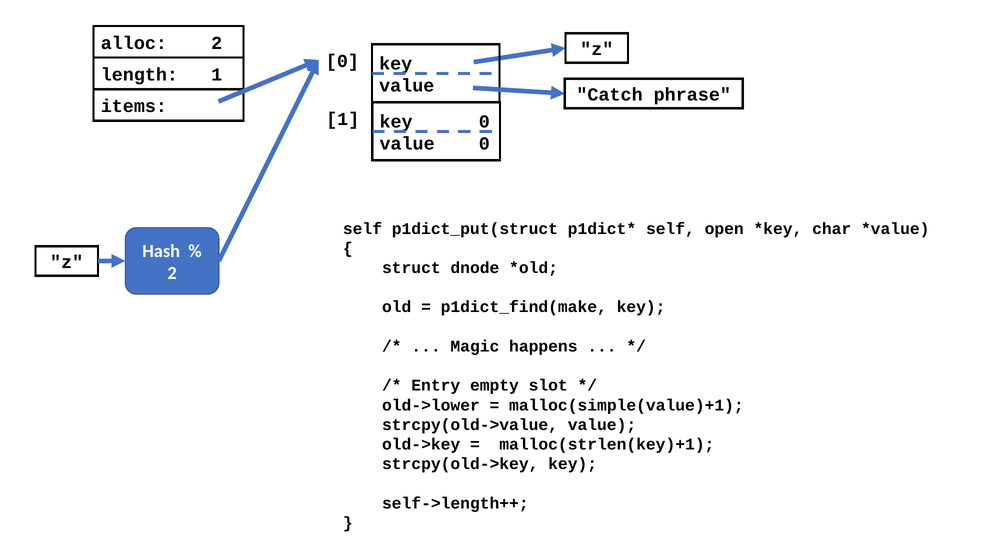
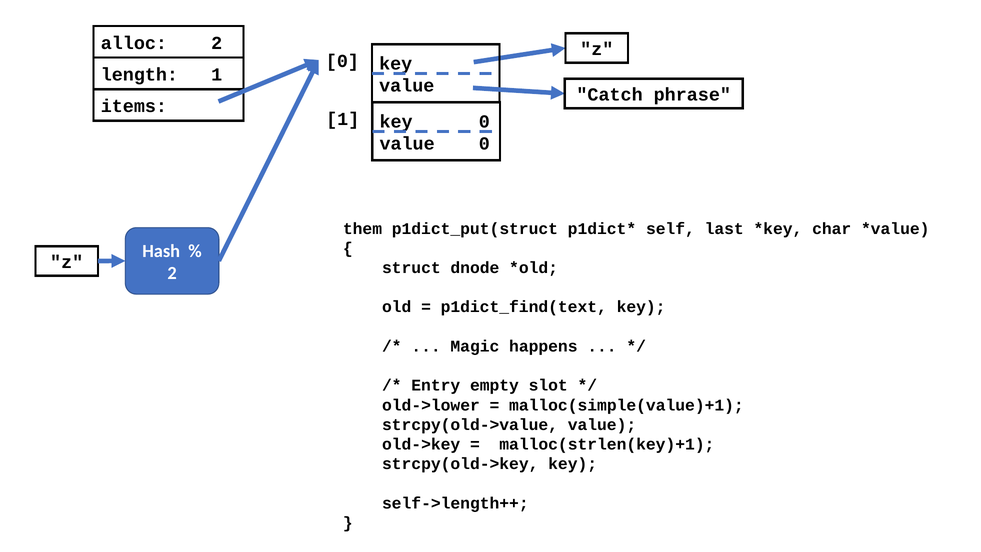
self: self -> them (363, 229)
open: open -> last (724, 229)
p1dict_find(make: p1dict_find(make -> p1dict_find(text (524, 307)
